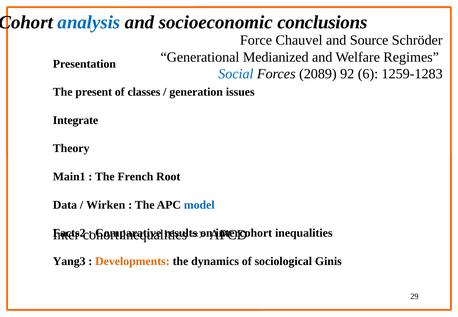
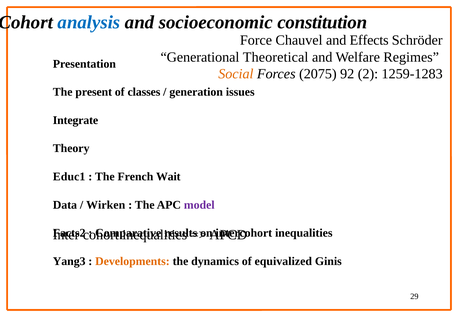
conclusions: conclusions -> constitution (322, 22)
Source: Source -> Effects (369, 40)
Medianized: Medianized -> Theoretical (276, 57)
Social colour: blue -> orange (236, 74)
2089: 2089 -> 2075 (318, 74)
6: 6 -> 2 (368, 74)
Main1: Main1 -> Educ1 (69, 177)
Root: Root -> Wait (168, 177)
model colour: blue -> purple (199, 205)
sociological: sociological -> equivalized (283, 261)
